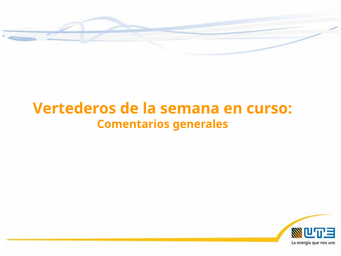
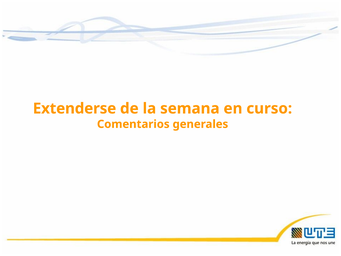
Vertederos: Vertederos -> Extenderse (75, 108)
